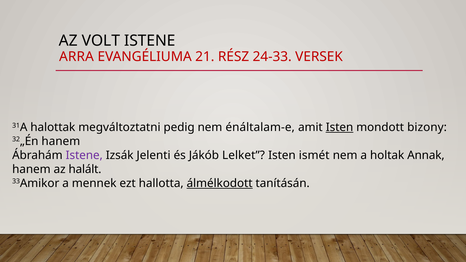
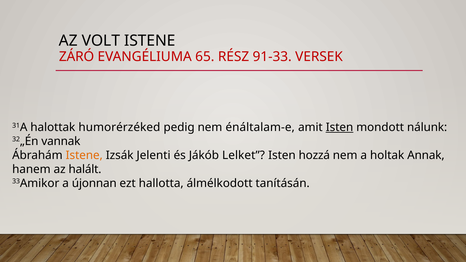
ARRA: ARRA -> ZÁRÓ (77, 57)
21: 21 -> 65 (205, 57)
24-33: 24-33 -> 91-33 (272, 57)
megváltoztatni: megváltoztatni -> humorérzéked (119, 127)
bizony: bizony -> nálunk (427, 127)
32„Én hanem: hanem -> vannak (61, 141)
Istene colour: purple -> orange (84, 155)
ismét: ismét -> hozzá (314, 155)
mennek: mennek -> újonnan (94, 183)
álmélkodott underline: present -> none (220, 183)
